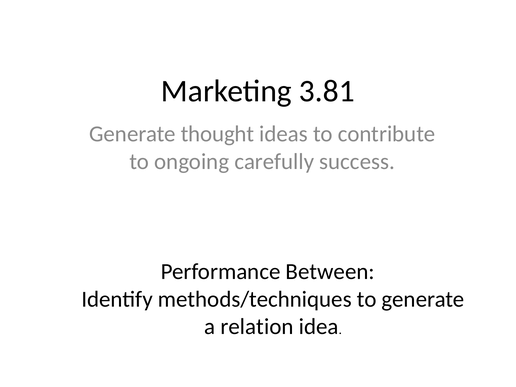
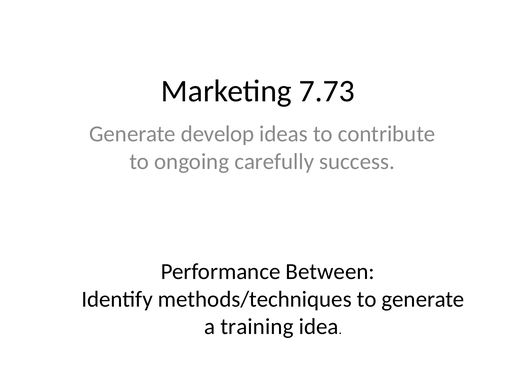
3.81: 3.81 -> 7.73 (327, 91)
thought: thought -> develop (218, 134)
relation: relation -> training (257, 327)
